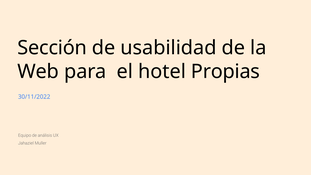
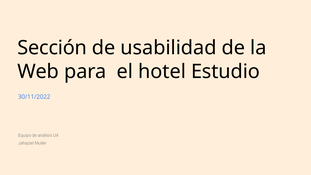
Propias: Propias -> Estudio (225, 72)
